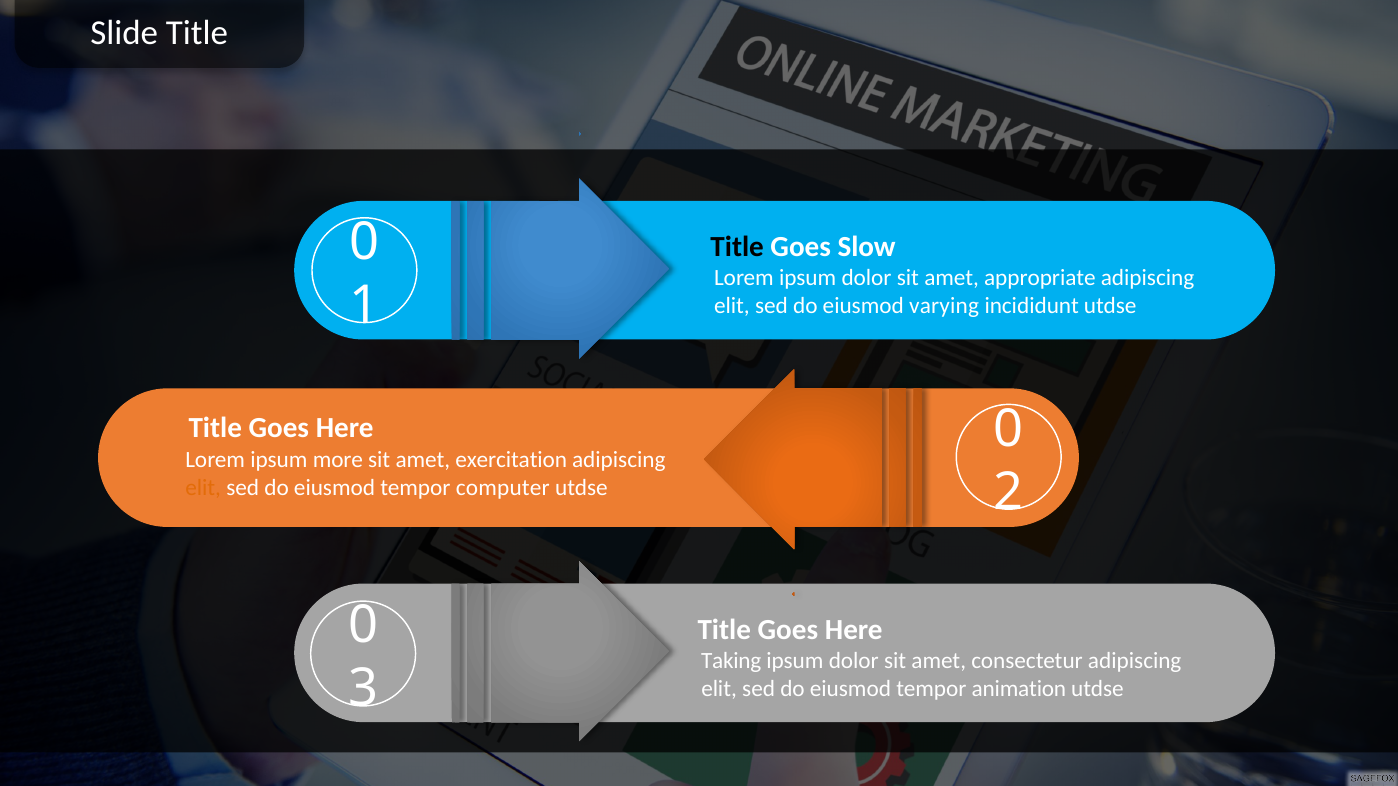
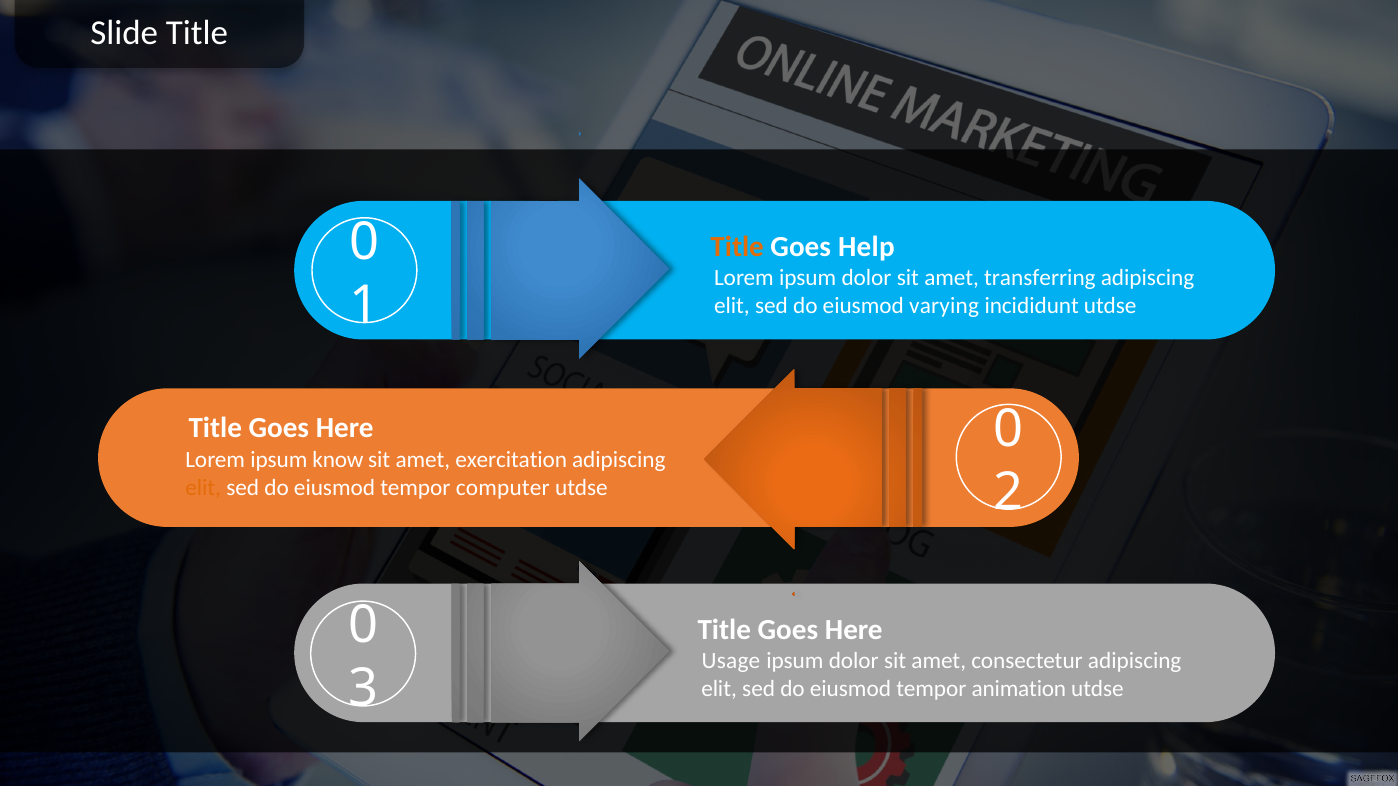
Title colour: black -> orange (737, 247)
Slow: Slow -> Help (866, 247)
appropriate: appropriate -> transferring (1040, 278)
more: more -> know (338, 460)
Taking: Taking -> Usage (731, 661)
